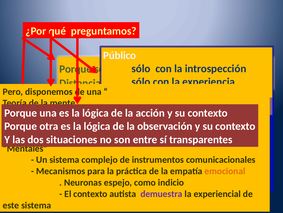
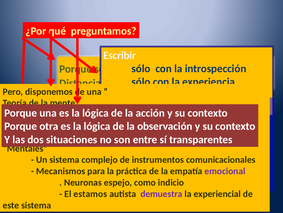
Público: Público -> Escribir (120, 55)
emocional colour: orange -> purple (225, 171)
El contexto: contexto -> estamos (90, 193)
